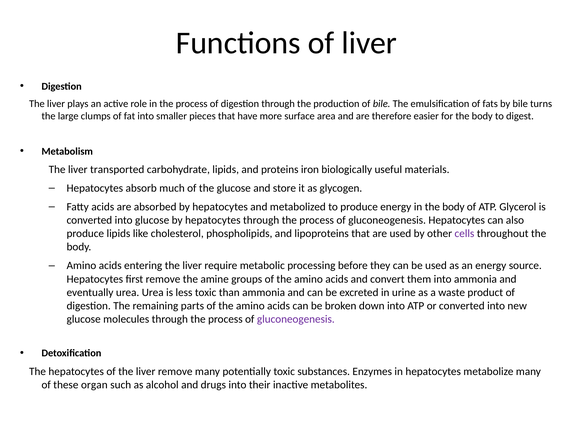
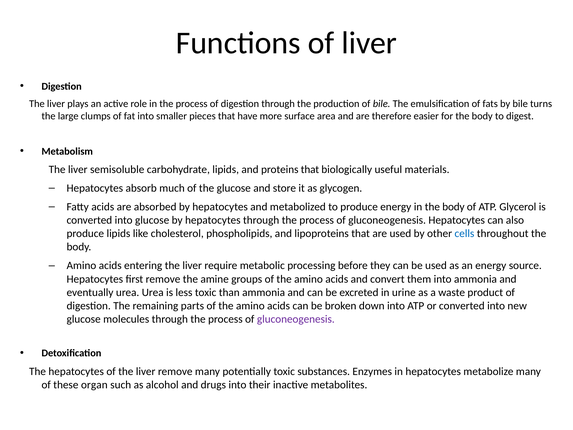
transported: transported -> semisoluble (117, 169)
proteins iron: iron -> that (310, 169)
cells colour: purple -> blue (464, 233)
